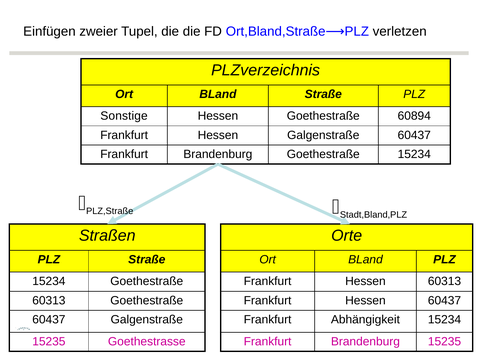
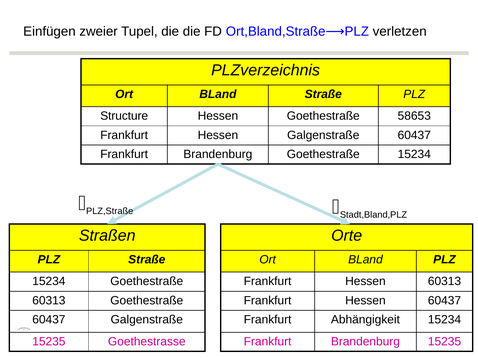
Sonstige: Sonstige -> Structure (124, 116)
60894: 60894 -> 58653 (414, 116)
